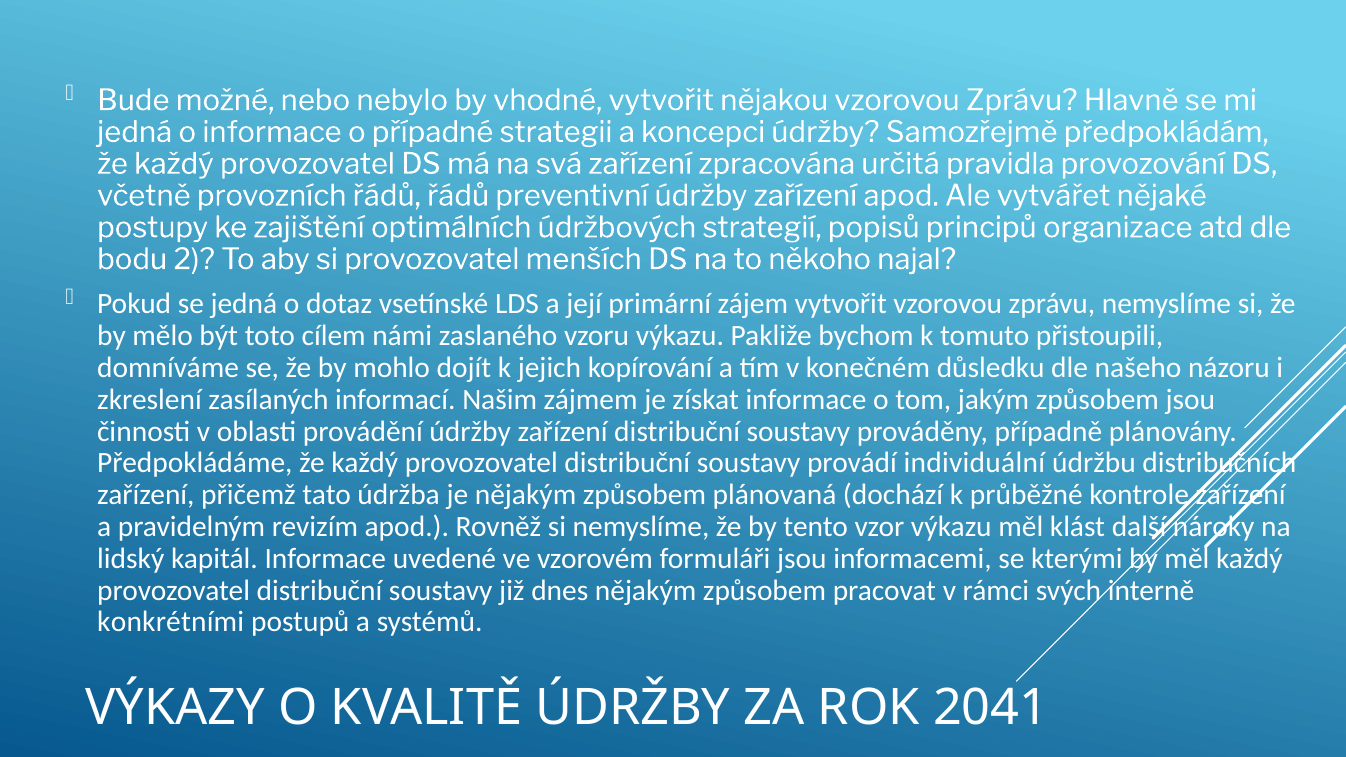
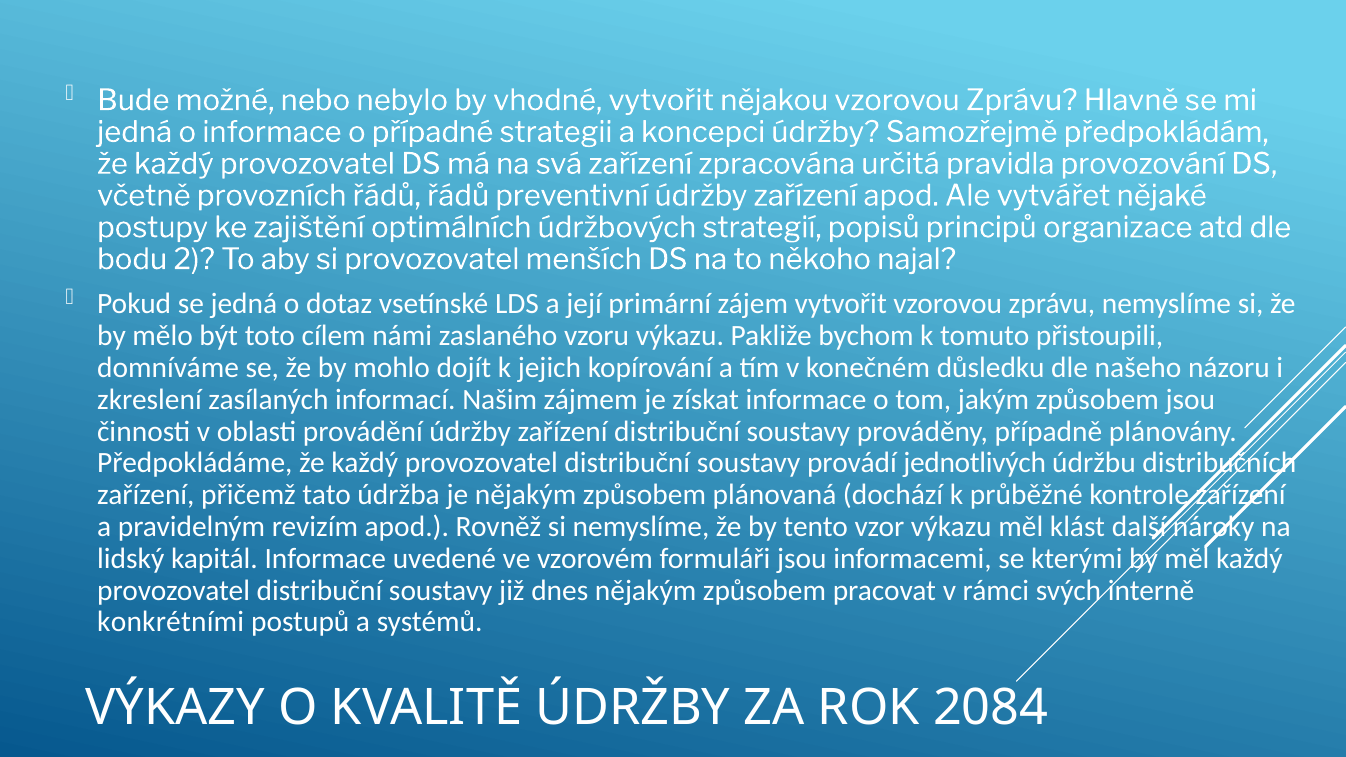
individuální: individuální -> jednotlivých (975, 463)
2041: 2041 -> 2084 (991, 708)
